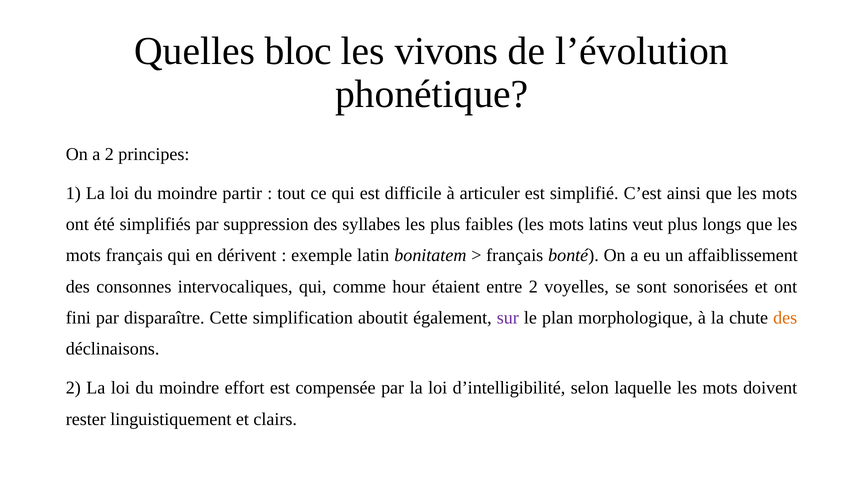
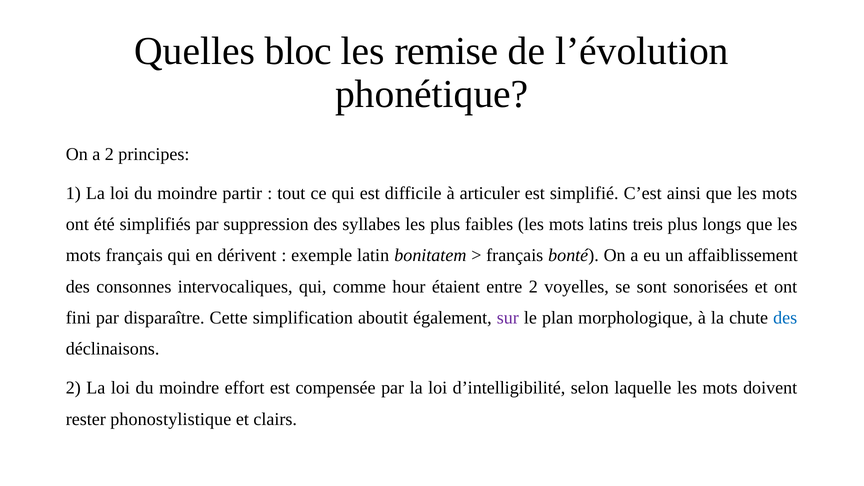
vivons: vivons -> remise (446, 51)
veut: veut -> treis (648, 224)
des colour: orange -> blue (785, 318)
linguistiquement: linguistiquement -> phonostylistique (171, 419)
